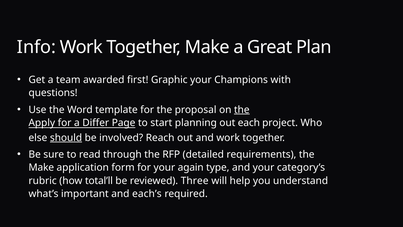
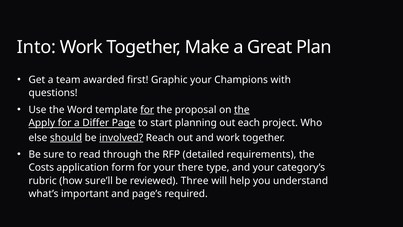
Info: Info -> Into (37, 47)
for underline: none -> present (147, 110)
involved underline: none -> present (121, 138)
Make: Make -> Costs (41, 167)
again: again -> there (191, 167)
total’ll: total’ll -> sure’ll (99, 180)
each’s: each’s -> page’s (147, 194)
